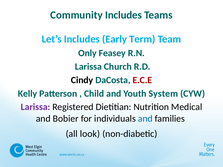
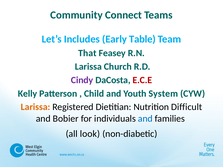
Community Includes: Includes -> Connect (123, 15)
Term: Term -> Table (142, 39)
Only: Only -> That (87, 53)
Cindy colour: black -> purple (82, 80)
Larissa colour: purple -> orange (35, 107)
Medical: Medical -> Difficult (187, 107)
